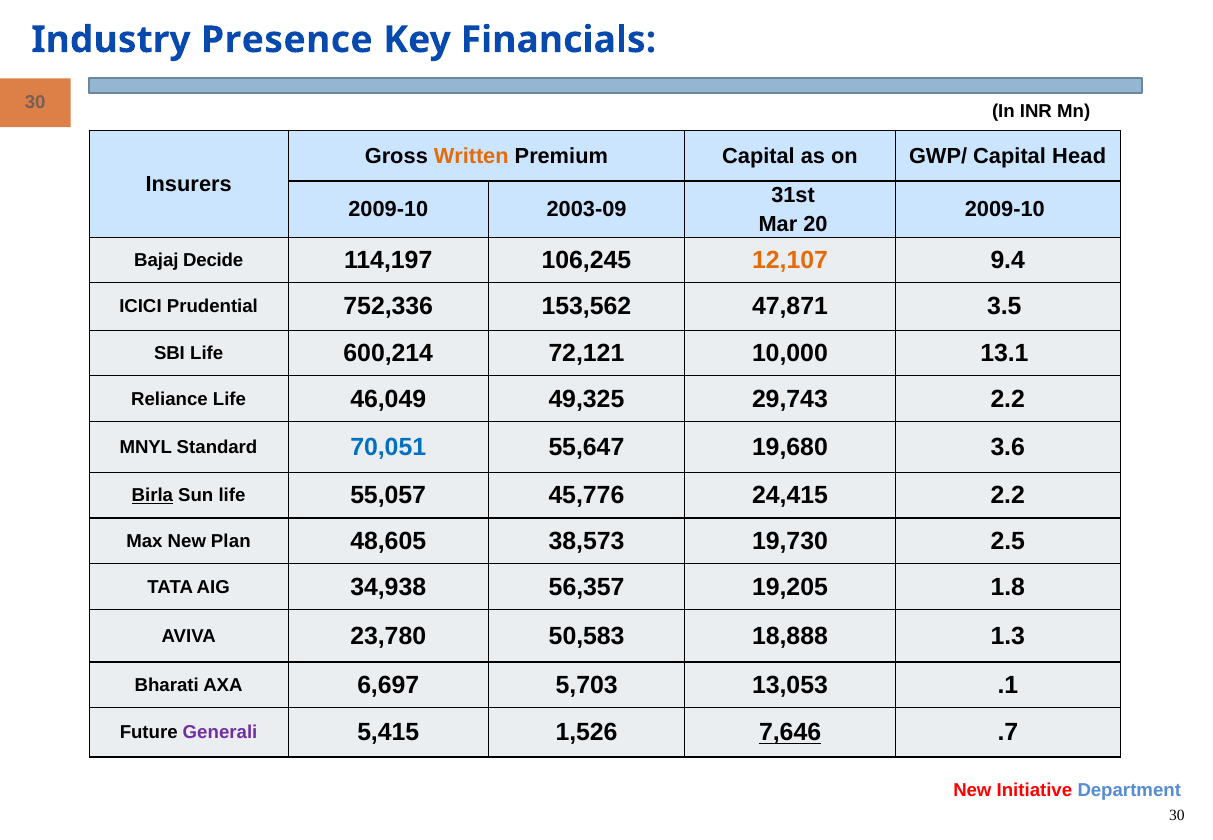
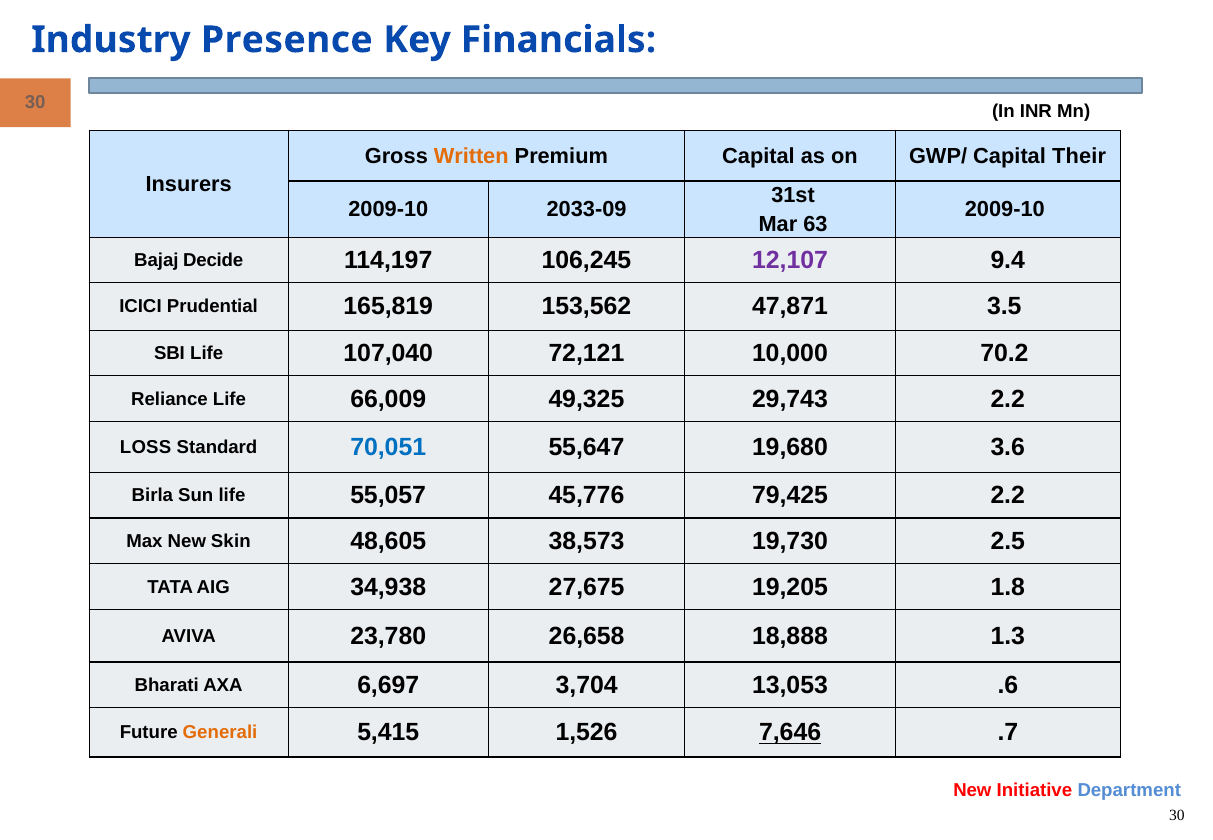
Head: Head -> Their (1079, 156)
2003-09: 2003-09 -> 2033-09 (587, 210)
20: 20 -> 63 (815, 224)
12,107 colour: orange -> purple (790, 260)
752,336: 752,336 -> 165,819 (388, 307)
600,214: 600,214 -> 107,040 (388, 353)
13.1: 13.1 -> 70.2 (1004, 353)
46,049: 46,049 -> 66,009 (388, 399)
MNYL: MNYL -> LOSS (146, 447)
Birla underline: present -> none (152, 495)
24,415: 24,415 -> 79,425 (790, 495)
Plan: Plan -> Skin (231, 541)
56,357: 56,357 -> 27,675 (587, 587)
50,583: 50,583 -> 26,658 (587, 636)
5,703: 5,703 -> 3,704 (587, 685)
.1: .1 -> .6 (1008, 685)
Generali colour: purple -> orange (220, 732)
